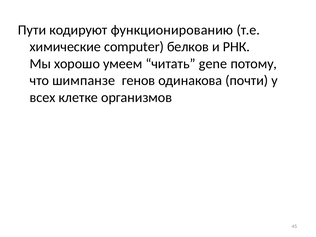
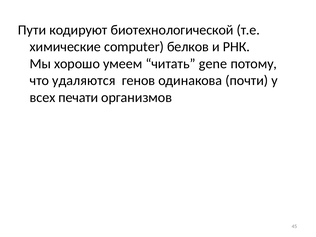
функционированию: функционированию -> биотехнологической (172, 30)
шимпанзе: шимпанзе -> удаляются (84, 81)
клетке: клетке -> печати (78, 97)
